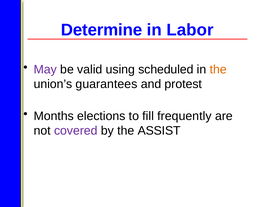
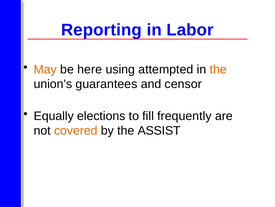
Determine: Determine -> Reporting (101, 30)
May colour: purple -> orange (45, 69)
valid: valid -> here (90, 69)
scheduled: scheduled -> attempted (166, 69)
protest: protest -> censor (183, 84)
Months: Months -> Equally (54, 116)
covered colour: purple -> orange (76, 130)
